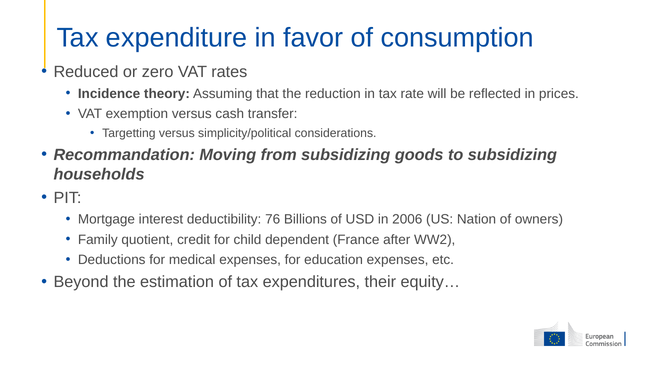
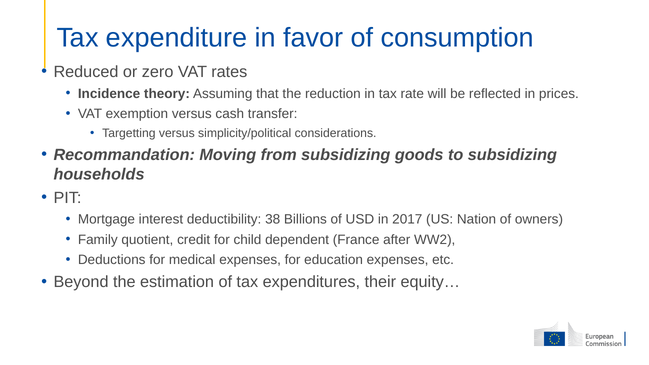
76: 76 -> 38 (273, 219)
2006: 2006 -> 2017 (407, 219)
